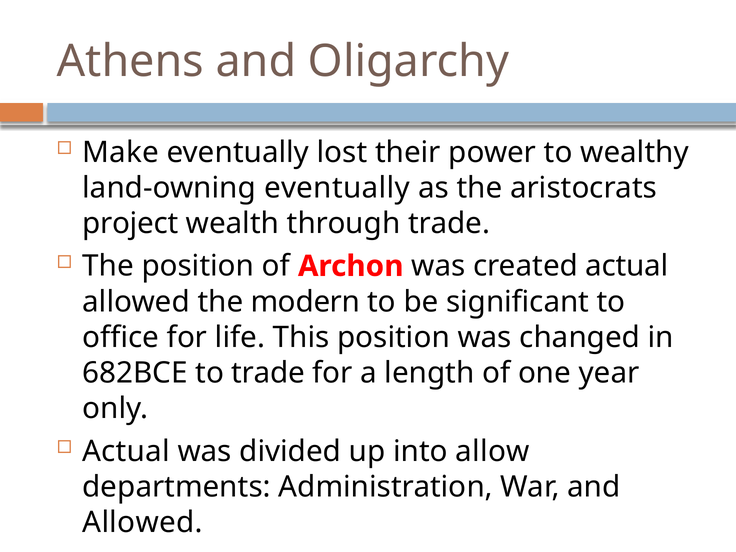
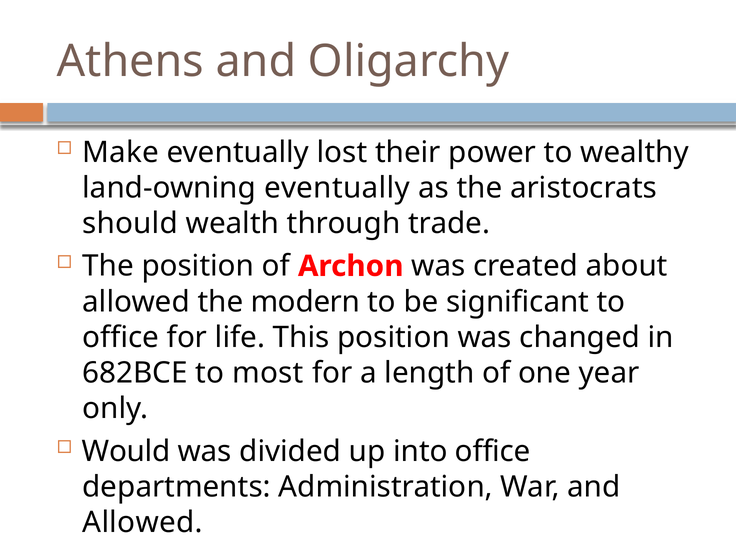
project: project -> should (130, 223)
created actual: actual -> about (627, 266)
to trade: trade -> most (268, 373)
Actual: Actual -> Would (126, 451)
into allow: allow -> office (493, 451)
